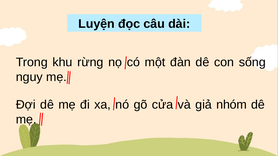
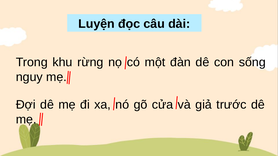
nhóm: nhóm -> trước (231, 105)
